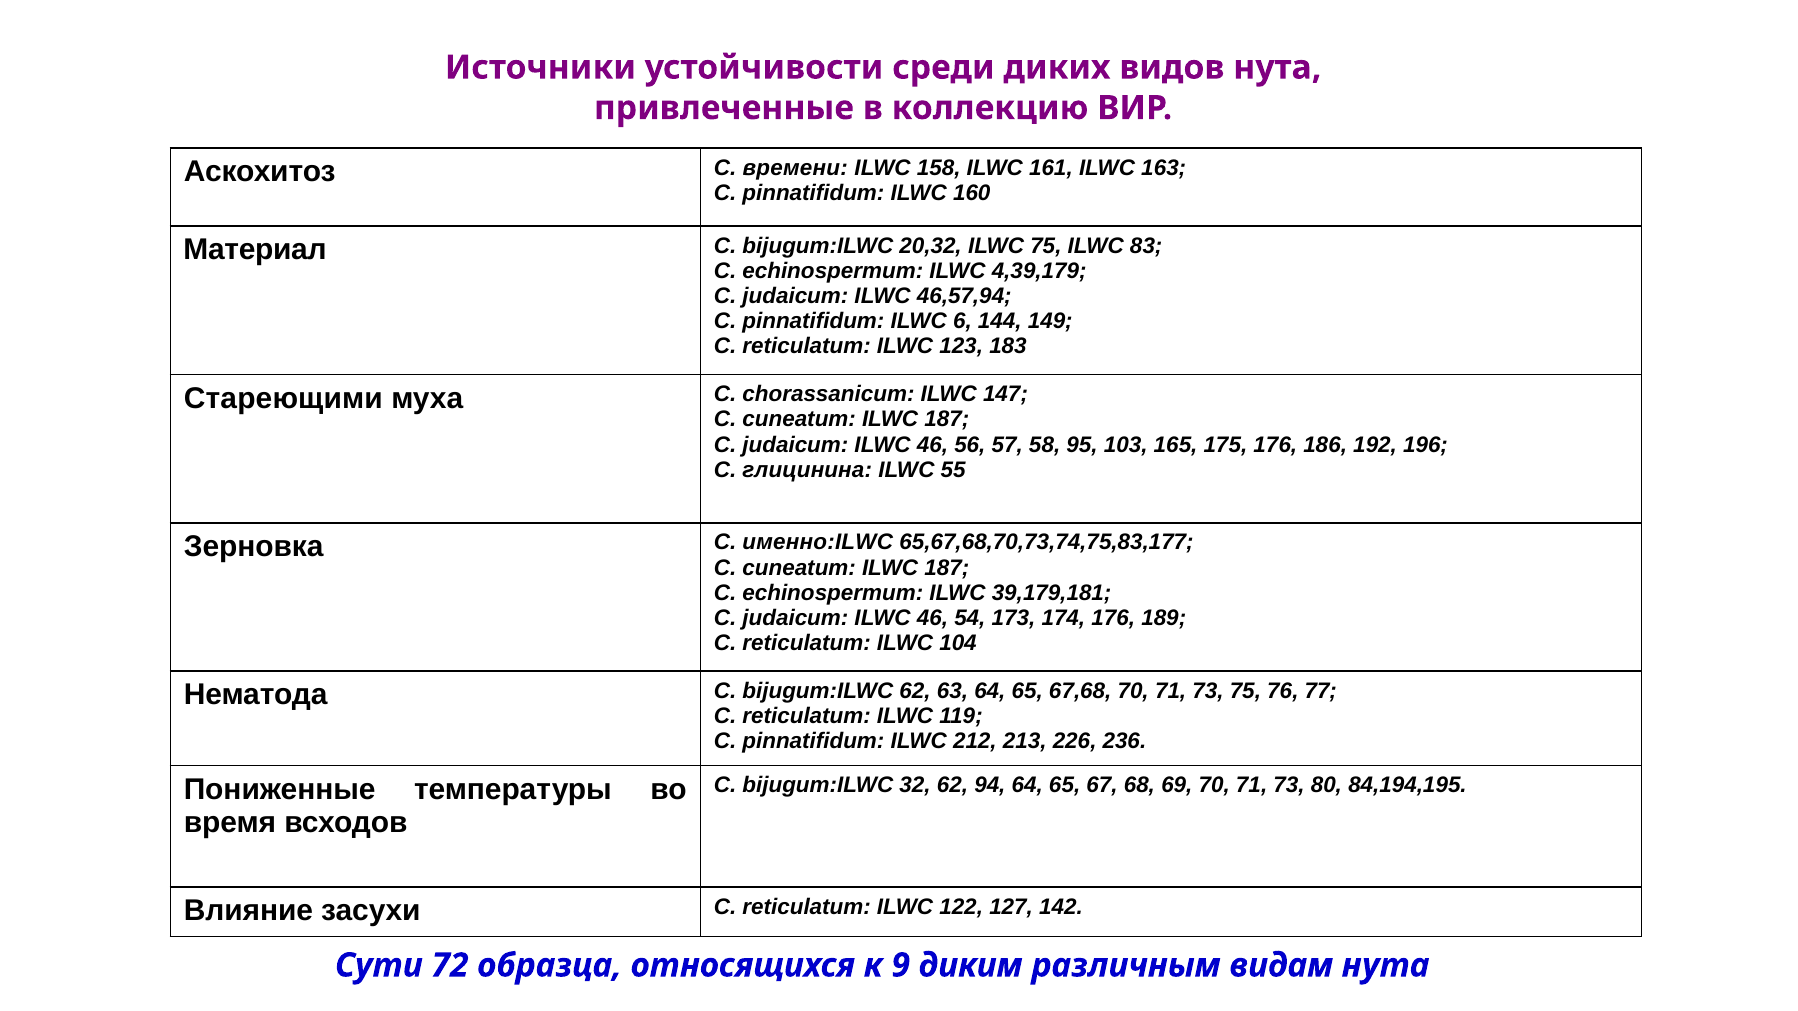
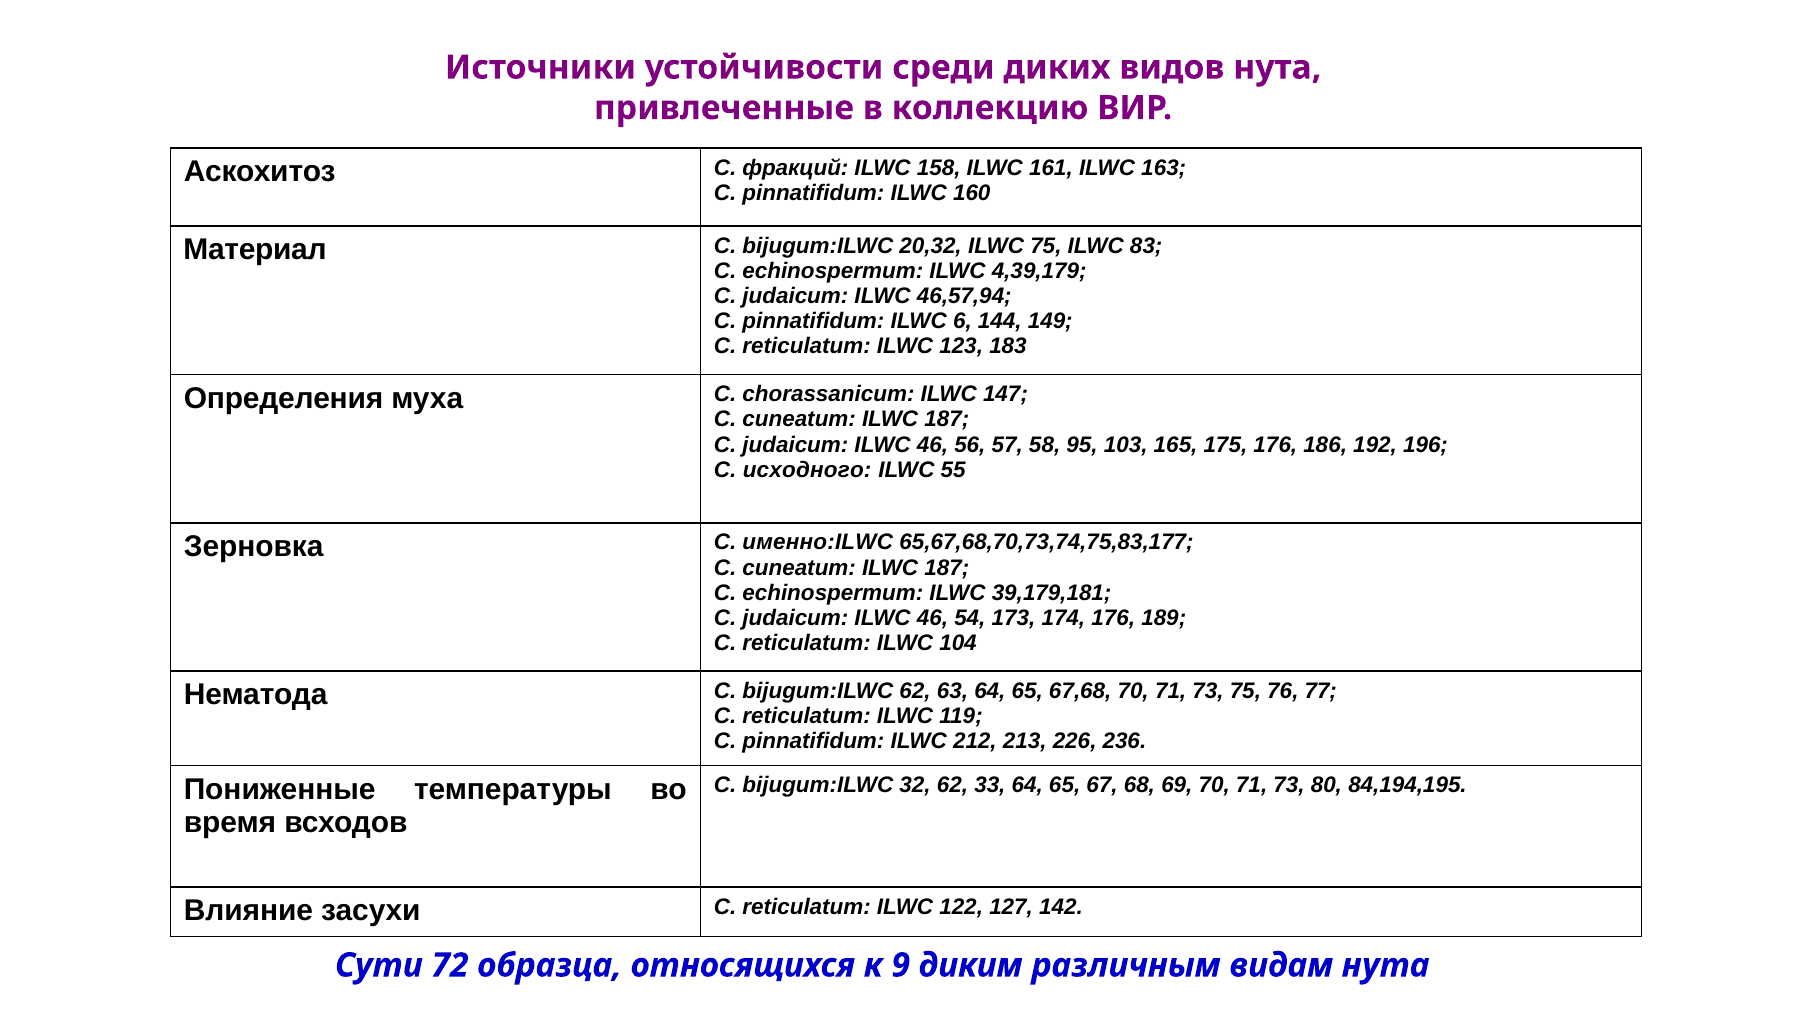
времени: времени -> фракций (795, 168)
Стареющими: Стареющими -> Определения (284, 398)
глицинина: глицинина -> исходного (807, 470)
94: 94 -> 33 (990, 786)
